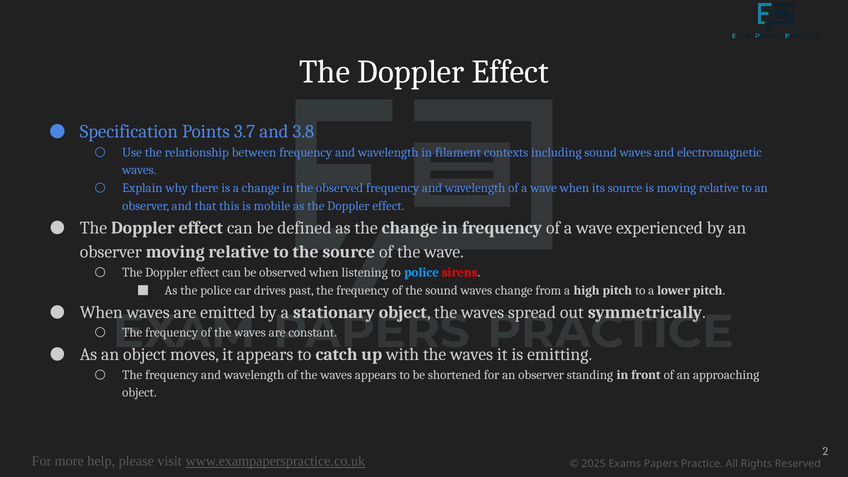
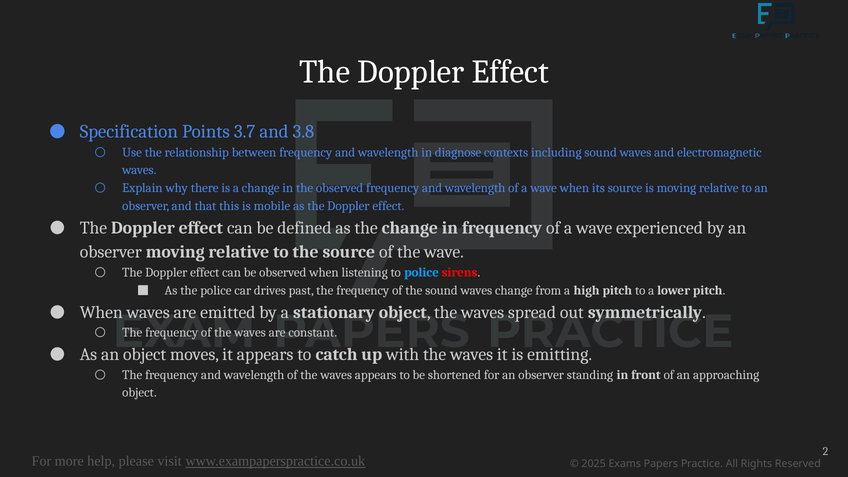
filament: filament -> diagnose (458, 152)
